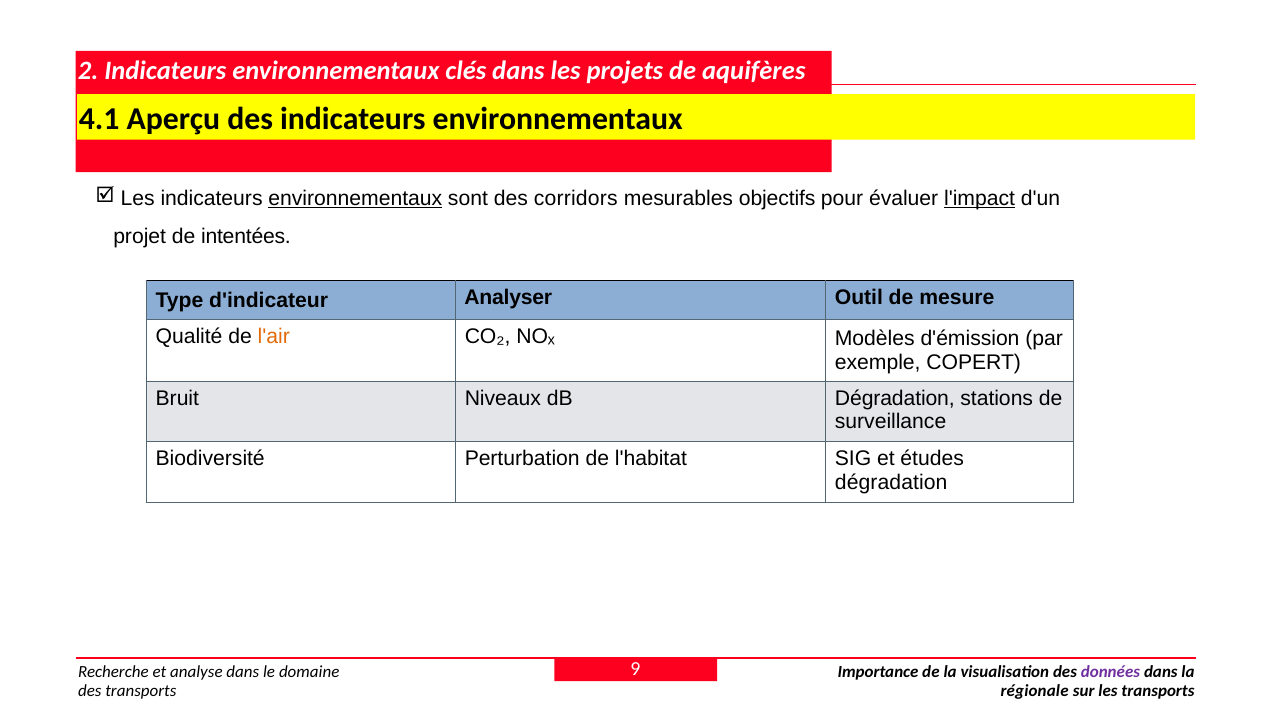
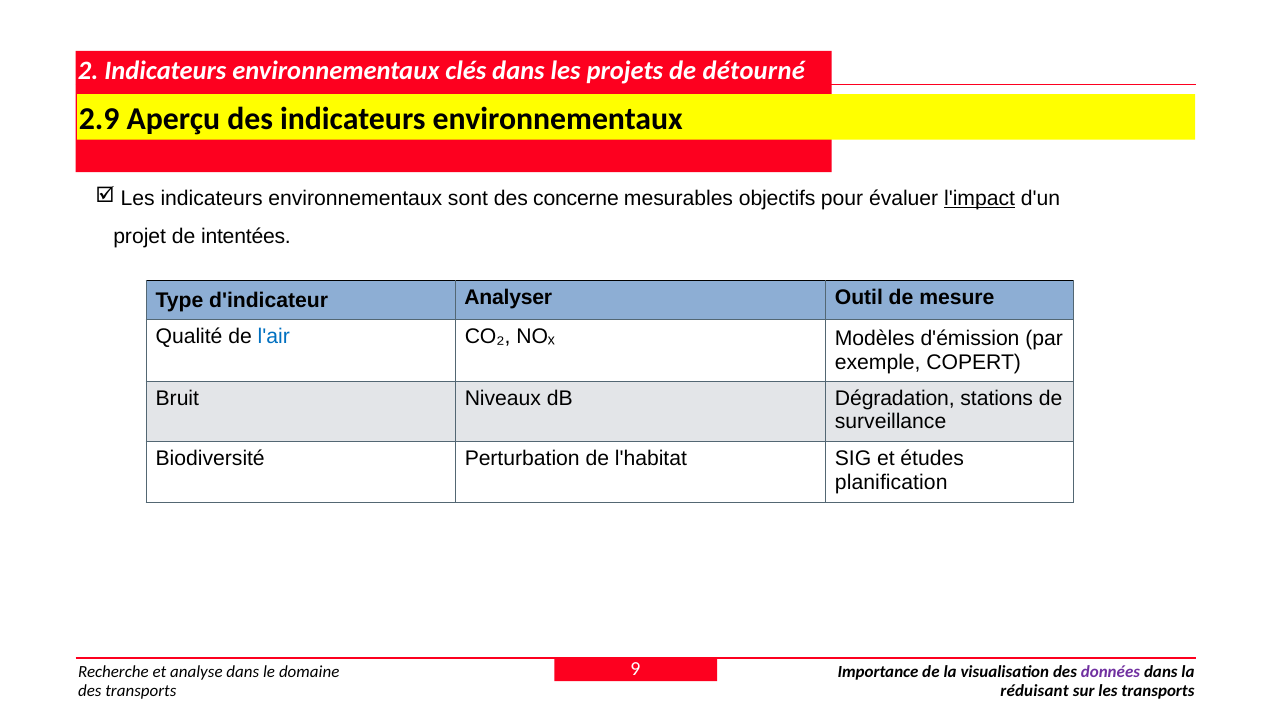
aquifères: aquifères -> détourné (754, 70)
4.1: 4.1 -> 2.9 (99, 119)
environnementaux underline: present -> none (355, 199)
corridors: corridors -> concerne (576, 199)
l'air colour: orange -> blue (274, 336)
dégradation: dégradation -> planification (891, 482)
régionale: régionale -> réduisant (1035, 691)
